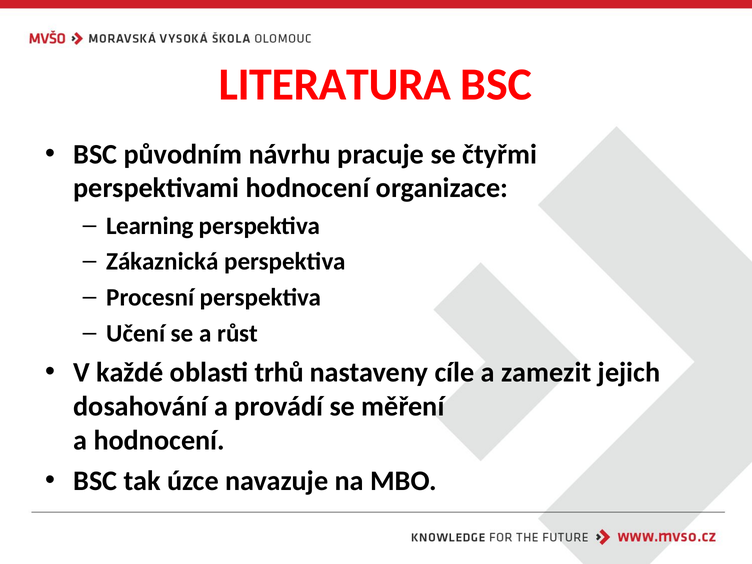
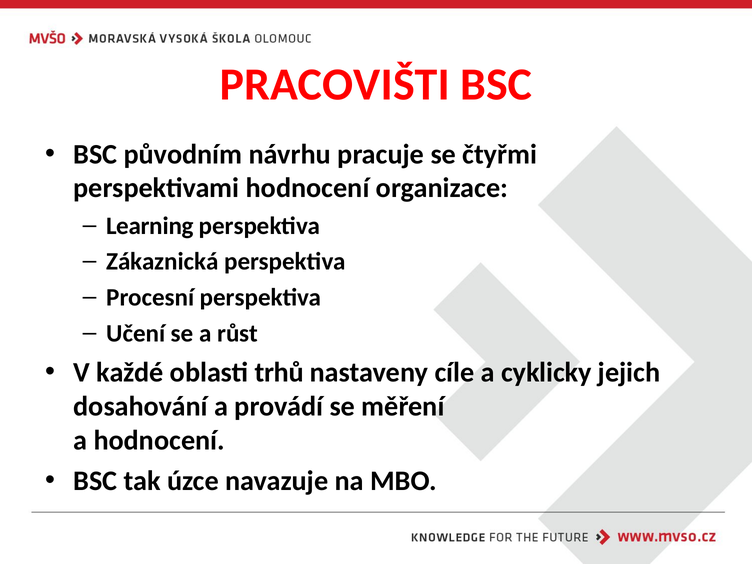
LITERATURA: LITERATURA -> PRACOVIŠTI (335, 85)
zamezit: zamezit -> cyklicky (546, 372)
